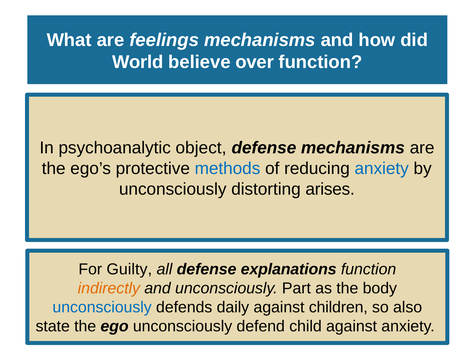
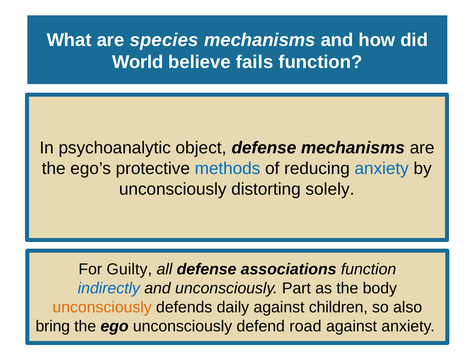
feelings: feelings -> species (164, 40)
over: over -> fails (255, 62)
arises: arises -> solely (330, 189)
explanations: explanations -> associations (289, 269)
indirectly colour: orange -> blue (109, 288)
unconsciously colour: blue -> orange (102, 307)
state: state -> bring (53, 326)
child: child -> road (305, 326)
